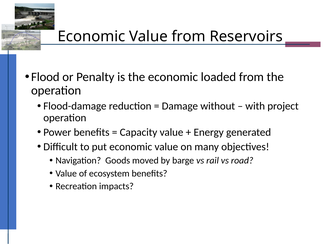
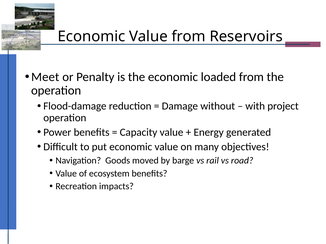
Flood: Flood -> Meet (45, 77)
